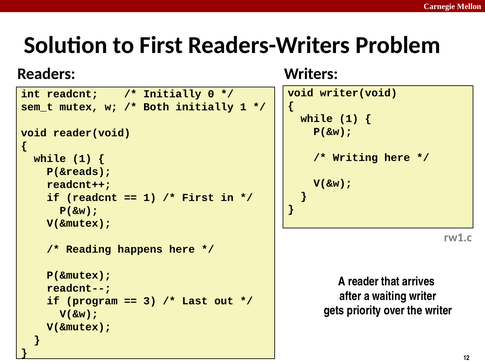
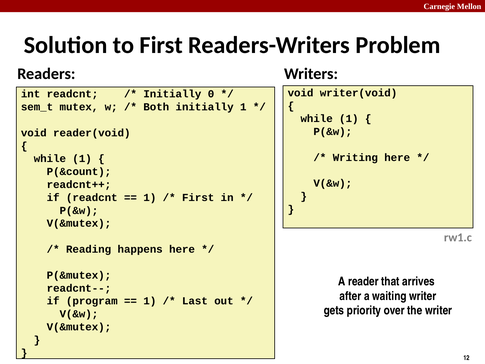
P(&reads: P(&reads -> P(&count (79, 172)
3: 3 -> 1 (150, 301)
